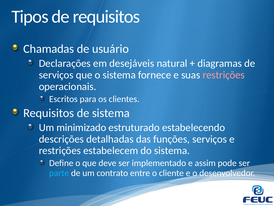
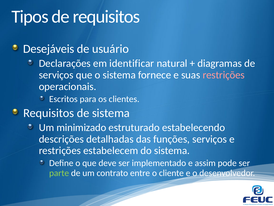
Chamadas: Chamadas -> Desejáveis (49, 49)
desejáveis: desejáveis -> identificar (132, 63)
parte colour: light blue -> light green (59, 173)
